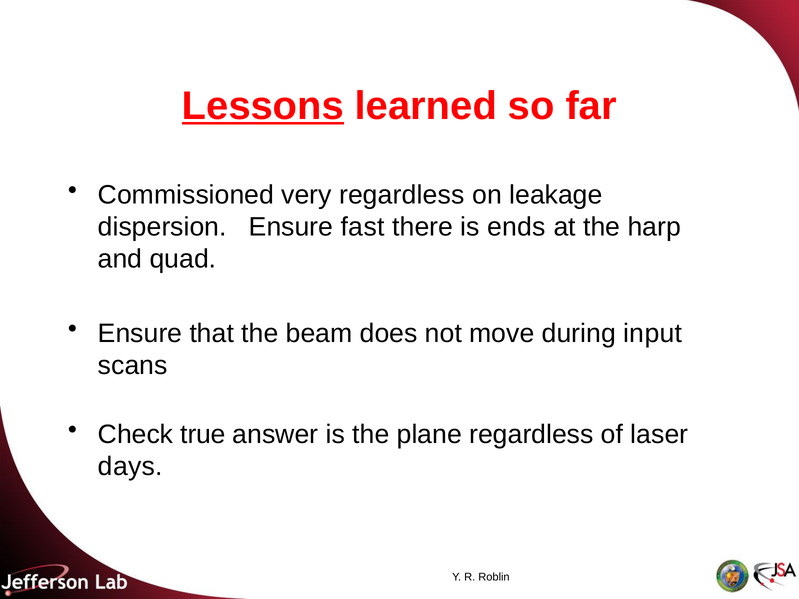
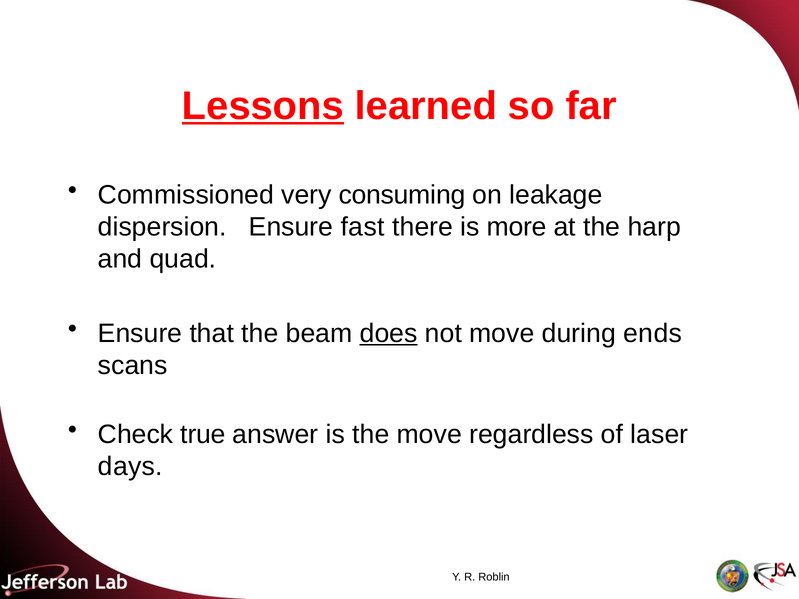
very regardless: regardless -> consuming (402, 195)
ends: ends -> more (517, 227)
does underline: none -> present (389, 333)
input: input -> ends (653, 333)
the plane: plane -> move (429, 435)
